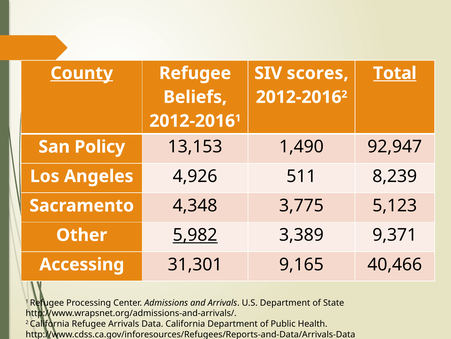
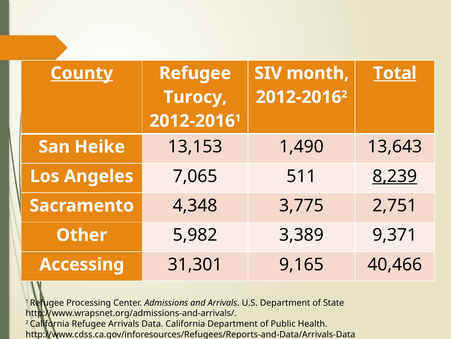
scores: scores -> month (318, 73)
Beliefs: Beliefs -> Turocy (195, 97)
Policy: Policy -> Heike (100, 147)
92,947: 92,947 -> 13,643 (395, 147)
4,926: 4,926 -> 7,065 (195, 176)
8,239 underline: none -> present (395, 176)
5,123: 5,123 -> 2,751 (395, 205)
5,982 underline: present -> none (195, 235)
